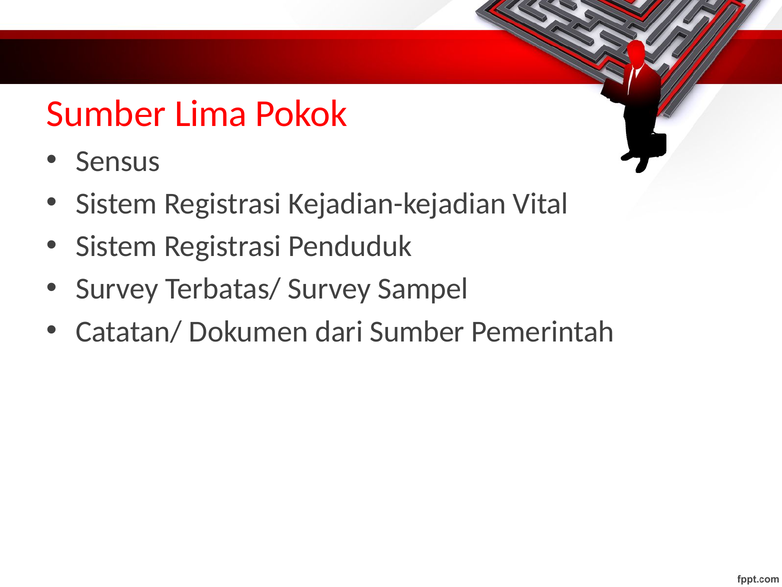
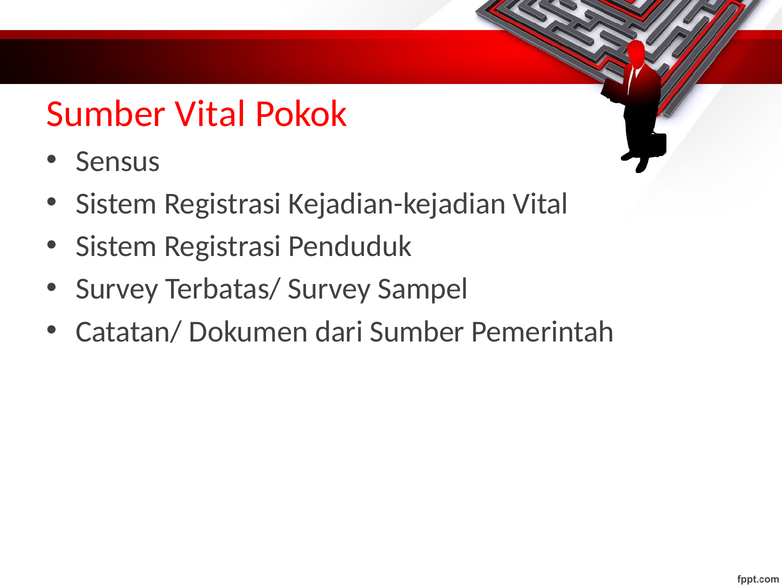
Sumber Lima: Lima -> Vital (210, 114)
